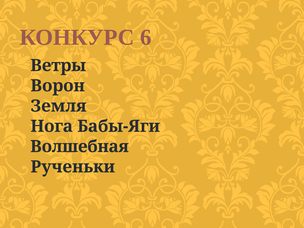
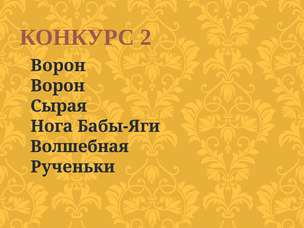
6: 6 -> 2 (146, 37)
Ветры: Ветры -> Ворон (58, 65)
Земля: Земля -> Сырая (59, 106)
